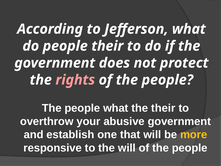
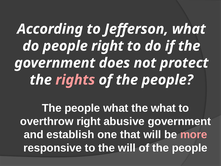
people their: their -> right (107, 46)
the their: their -> what (163, 108)
overthrow your: your -> right (89, 121)
more colour: yellow -> pink (194, 134)
